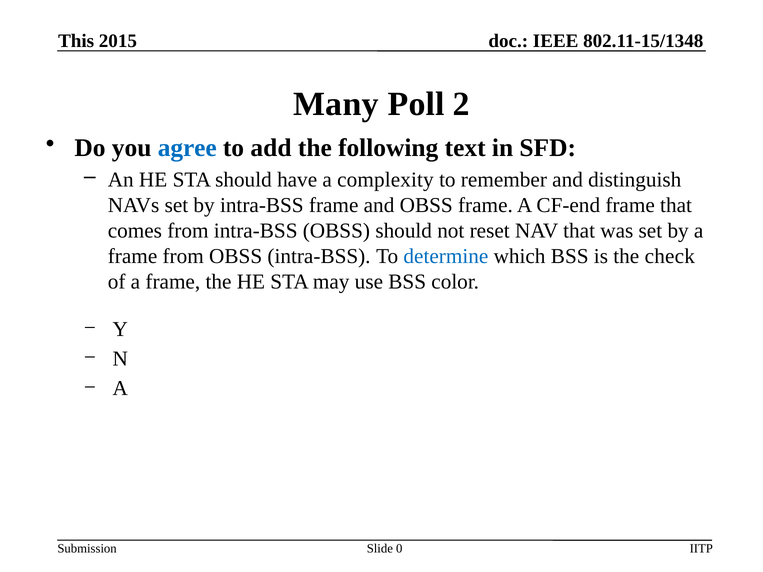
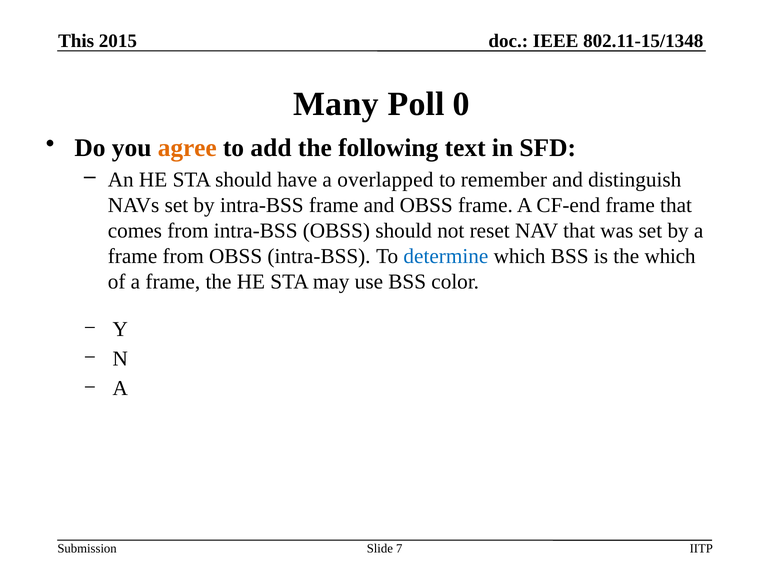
2: 2 -> 0 (461, 104)
agree colour: blue -> orange (187, 148)
complexity: complexity -> overlapped (385, 180)
the check: check -> which (670, 256)
0: 0 -> 7 (399, 549)
